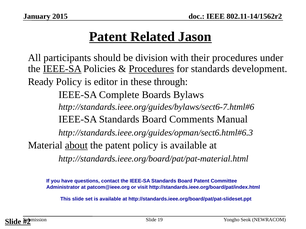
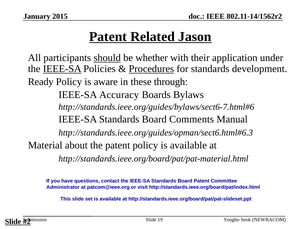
should underline: none -> present (107, 58)
division: division -> whether (152, 58)
their procedures: procedures -> application (235, 58)
editor: editor -> aware (106, 82)
Complete: Complete -> Accuracy (119, 95)
about underline: present -> none (76, 146)
